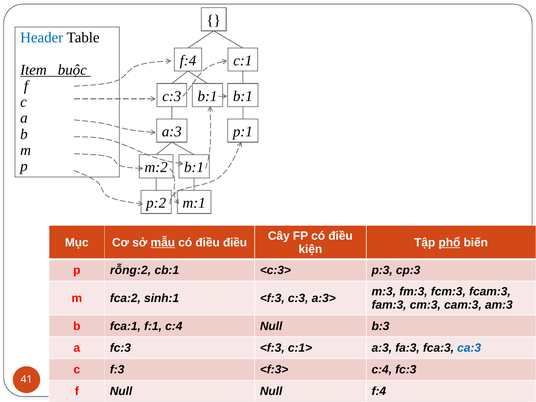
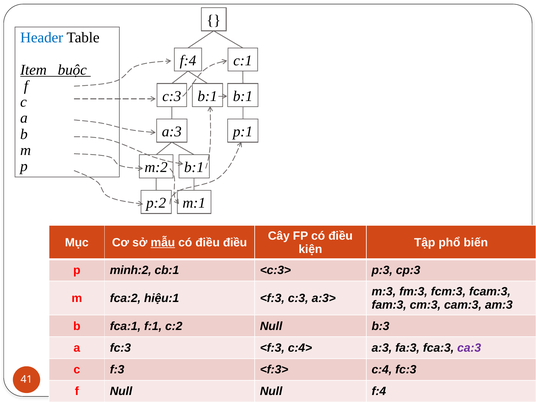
phổ underline: present -> none (449, 243)
rỗng:2: rỗng:2 -> minh:2 (131, 270)
sinh:1: sinh:1 -> hiệu:1 (162, 298)
f:1 c:4: c:4 -> c:2 (174, 326)
c:1>: c:1> -> c:4> (300, 348)
ca:3 colour: blue -> purple (469, 348)
